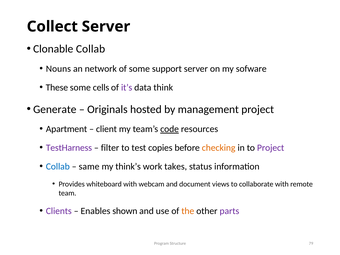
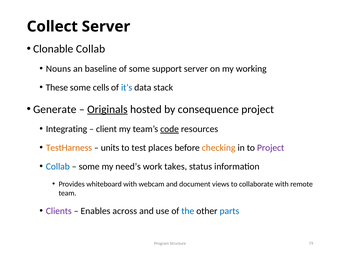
network: network -> baseline (101, 69)
sofware: sofware -> working (251, 69)
it’s colour: purple -> blue (127, 87)
think: think -> stack (163, 87)
Originals underline: none -> present (107, 109)
management: management -> consequence (208, 109)
Apartment: Apartment -> Integrating (67, 129)
TestHarness colour: purple -> orange (69, 148)
filter: filter -> units (110, 148)
copies: copies -> places (160, 148)
same: same -> some (89, 167)
think’s: think’s -> need’s (128, 167)
shown: shown -> across (125, 211)
the colour: orange -> blue (188, 211)
parts colour: purple -> blue (229, 211)
